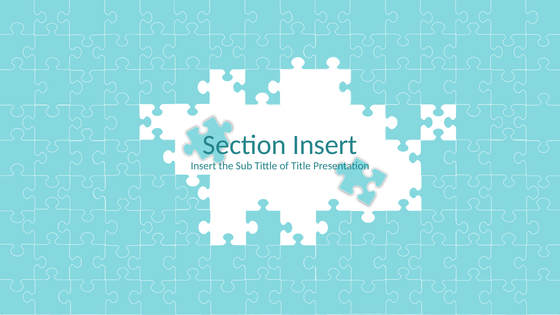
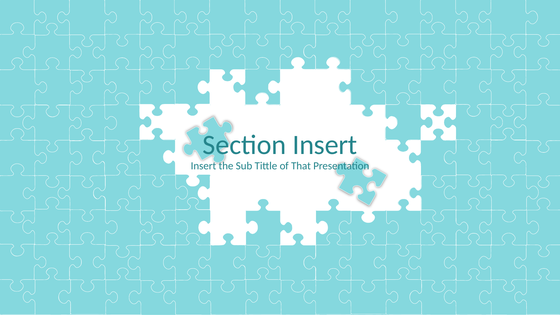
Title: Title -> That (301, 166)
